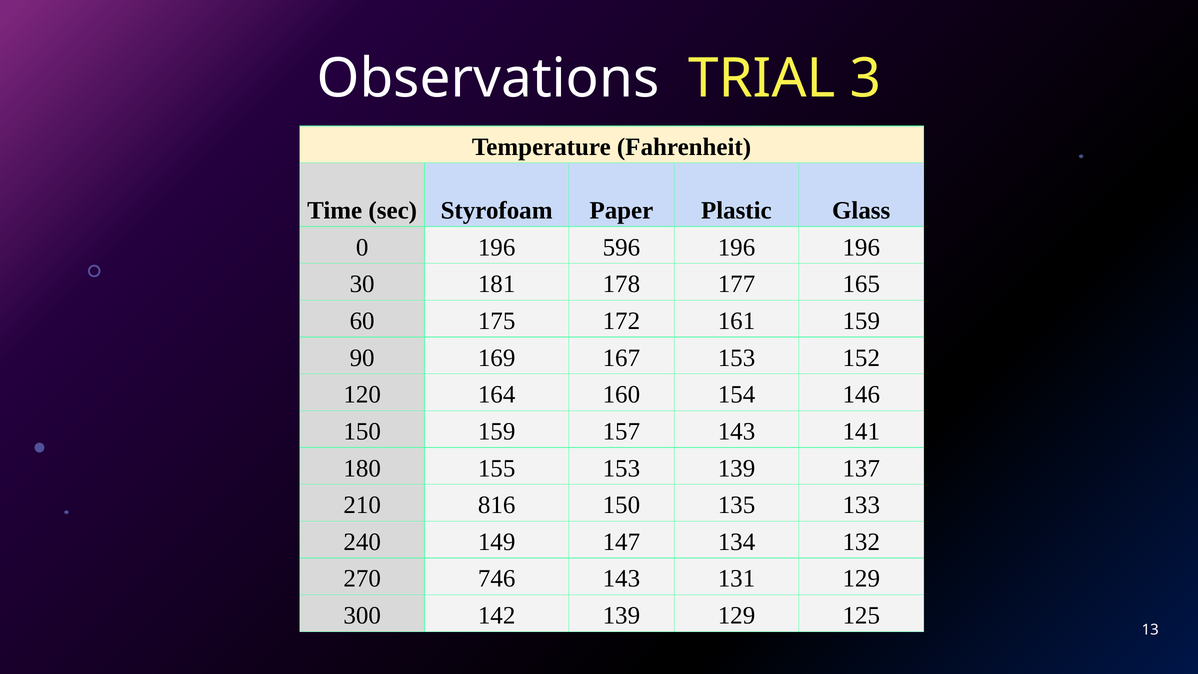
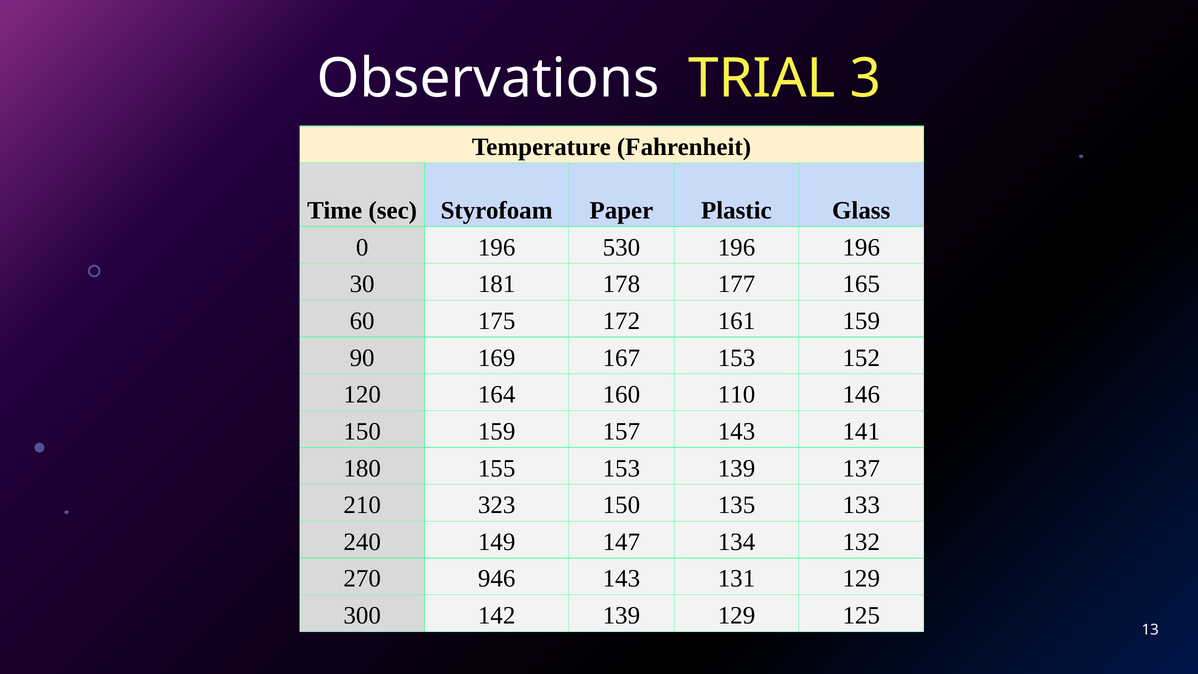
596: 596 -> 530 (621, 247)
154: 154 -> 110 (737, 395)
816: 816 -> 323 (497, 505)
746: 746 -> 946 (497, 579)
